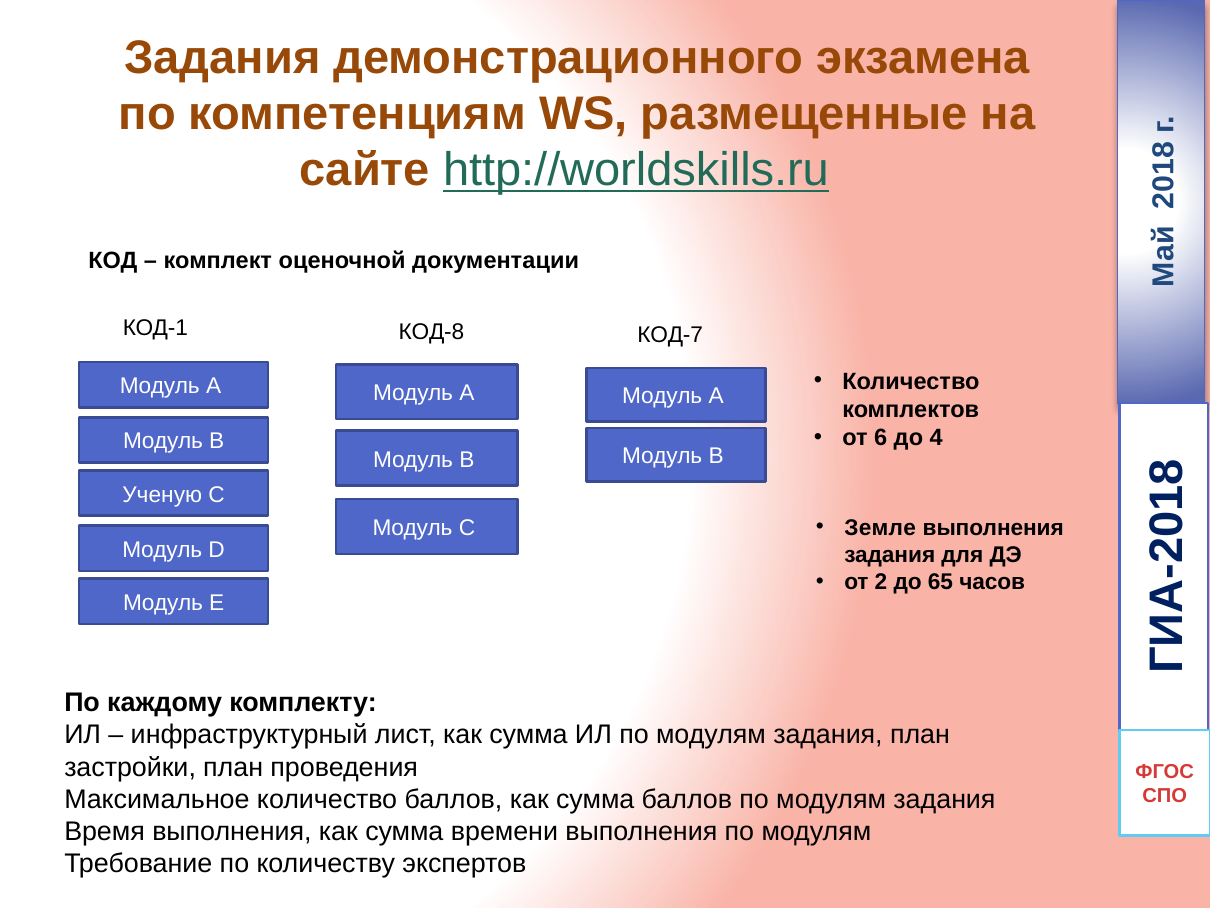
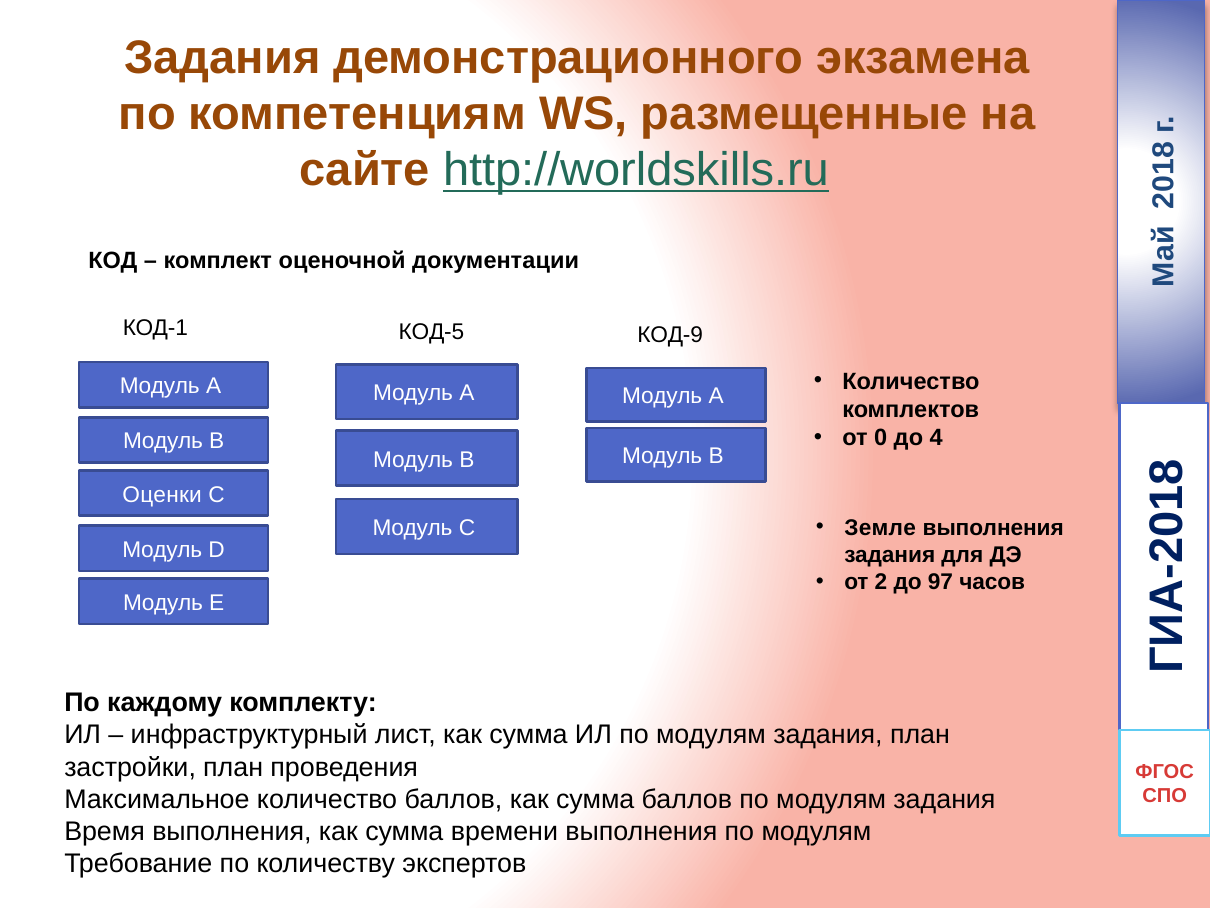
КОД-8: КОД-8 -> КОД-5 (431, 332)
КОД-7: КОД-7 -> КОД-9 (670, 335)
от 6: 6 -> 0 (881, 438)
Ученую: Ученую -> Оценки (162, 494)
65: 65 -> 97 (940, 582)
